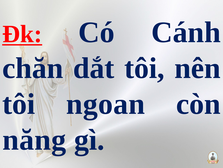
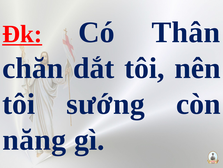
Cánh: Cánh -> Thân (186, 32)
ngoan: ngoan -> sướng (106, 104)
